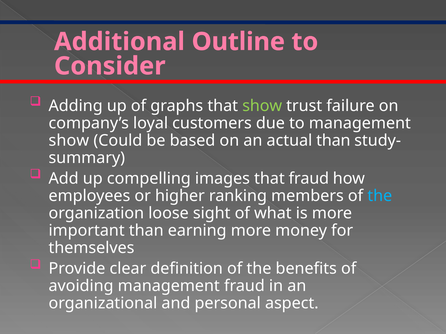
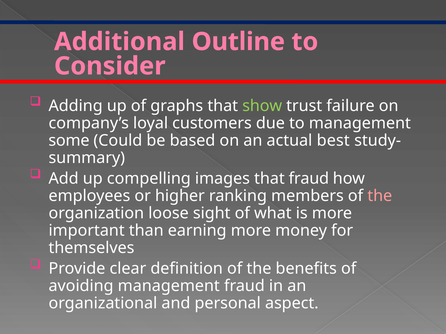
show: show -> some (69, 141)
actual than: than -> best (333, 141)
the colour: light blue -> pink (380, 196)
